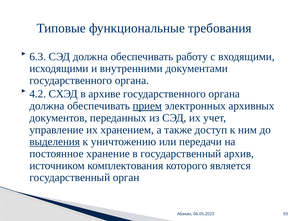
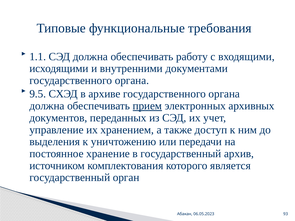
6.3: 6.3 -> 1.1 (38, 57)
4.2: 4.2 -> 9.5 (38, 94)
выделения underline: present -> none (55, 142)
